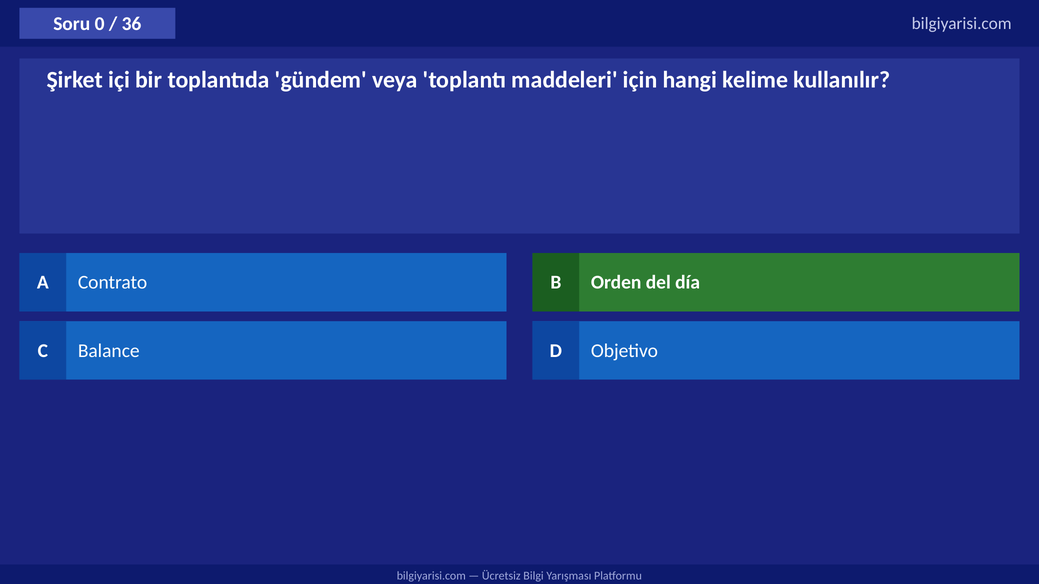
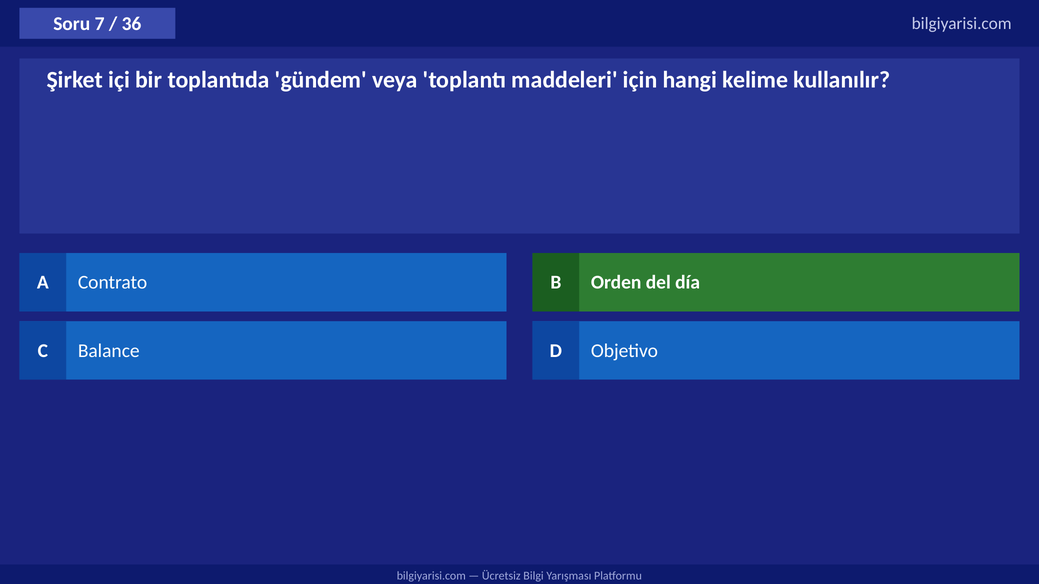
0: 0 -> 7 (100, 24)
